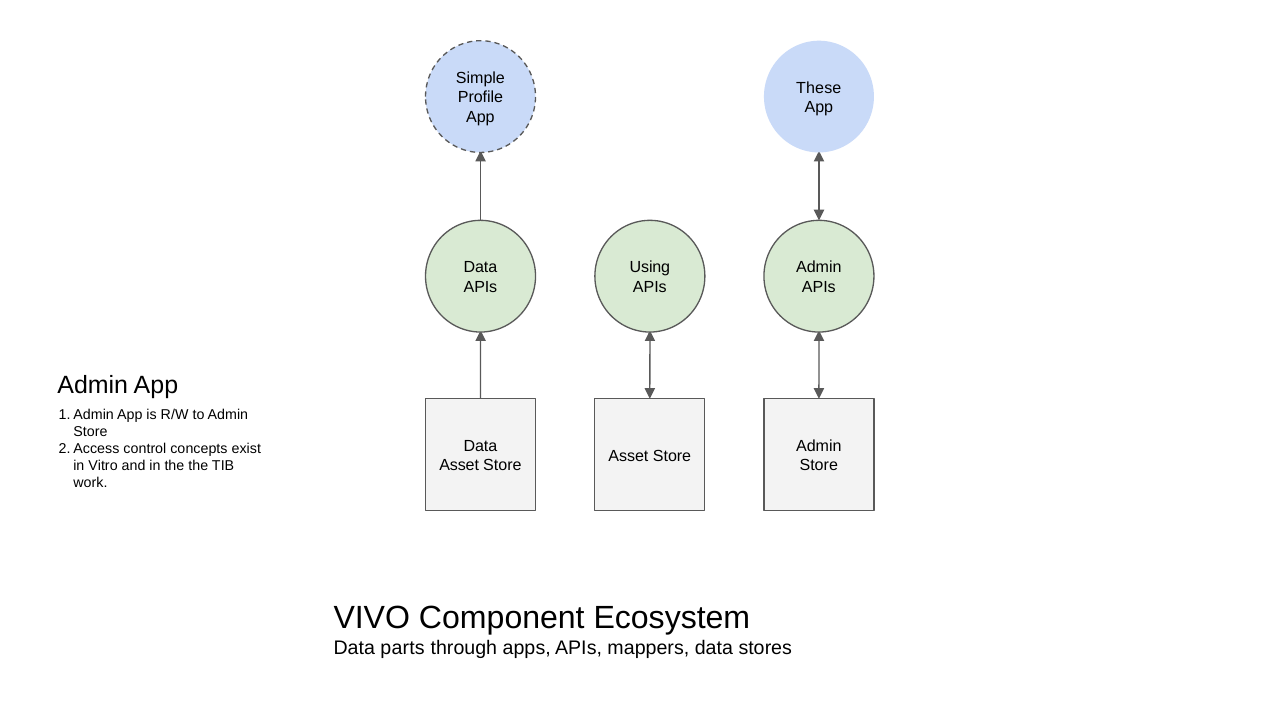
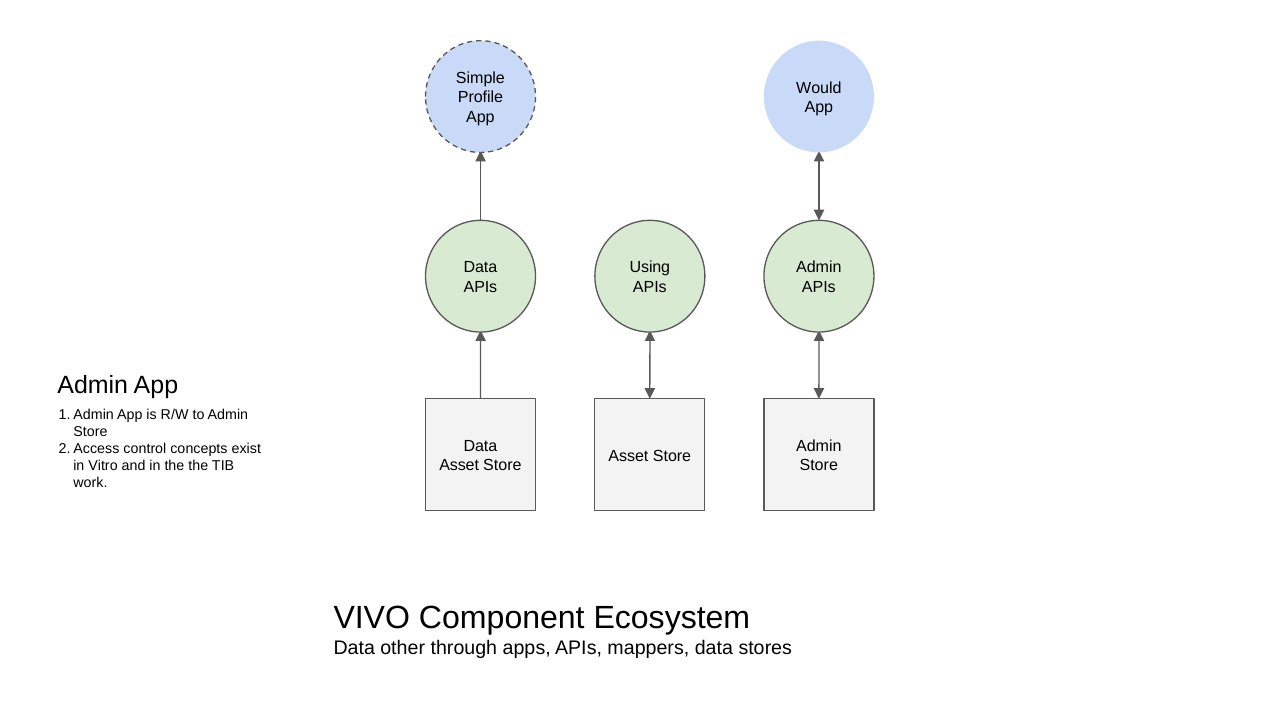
These: These -> Would (819, 88)
parts: parts -> other (403, 648)
